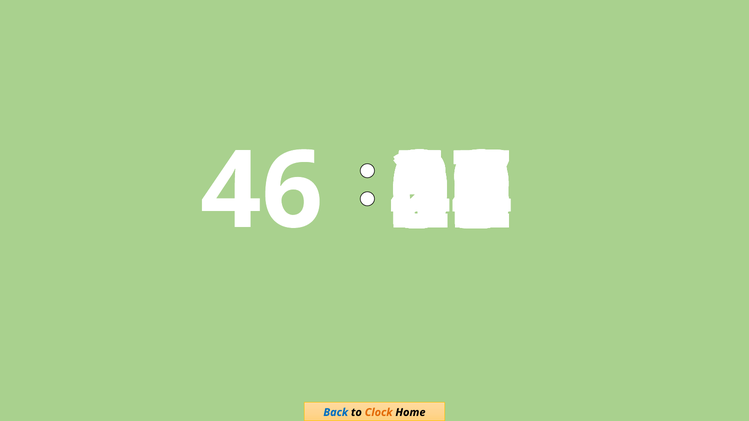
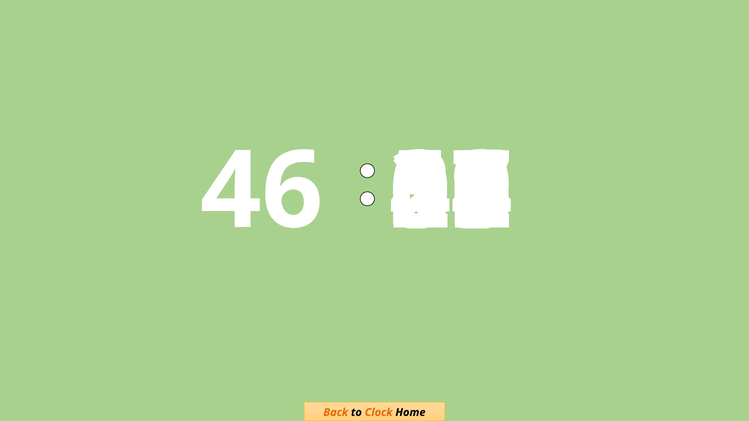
Back colour: blue -> orange (336, 413)
